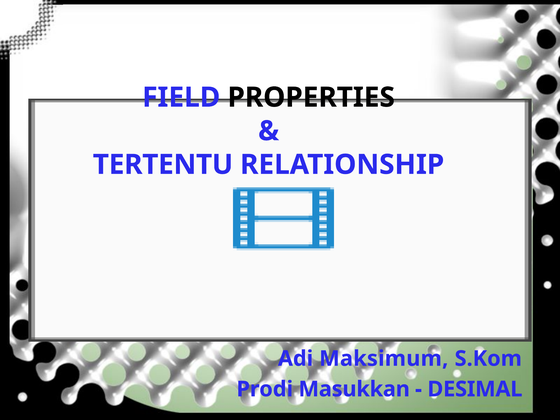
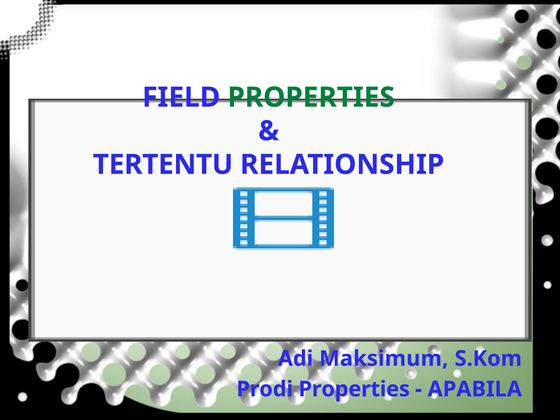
PROPERTIES colour: black -> green (311, 97)
Prodi Masukkan: Masukkan -> Properties (354, 389)
DESIMAL: DESIMAL -> APABILA (475, 389)
